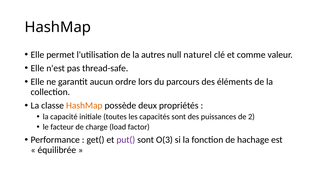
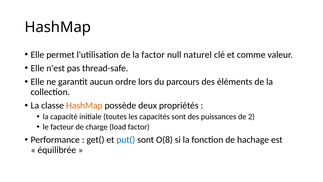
la autres: autres -> factor (153, 55)
put( colour: purple -> blue (126, 140)
O(3: O(3 -> O(8 (164, 140)
